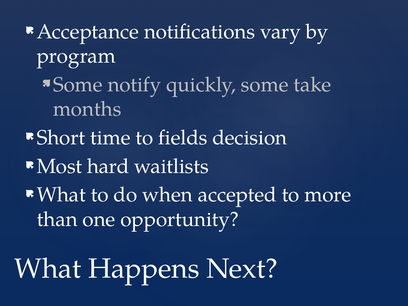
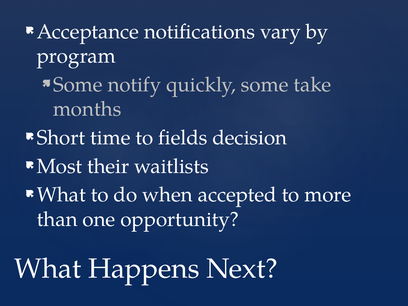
hard: hard -> their (108, 166)
